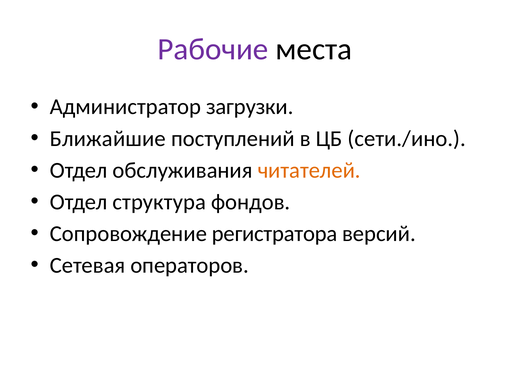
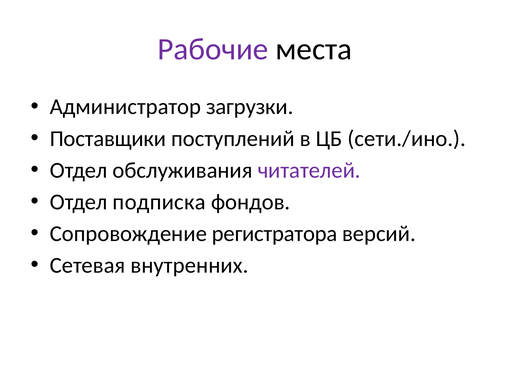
Ближайшие: Ближайшие -> Поставщики (108, 139)
читателей colour: orange -> purple (309, 170)
структура: структура -> подписка (159, 202)
операторов: операторов -> внутренних (190, 266)
